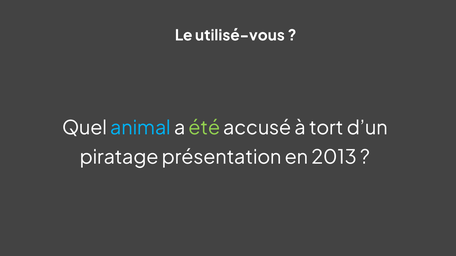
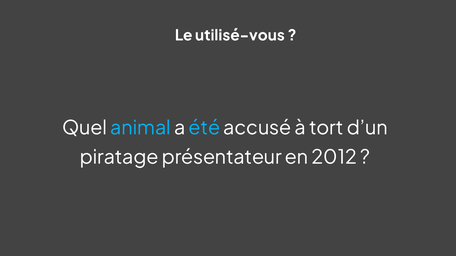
été colour: light green -> light blue (204, 128)
présentation: présentation -> présentateur (222, 158)
2013: 2013 -> 2012 (334, 158)
